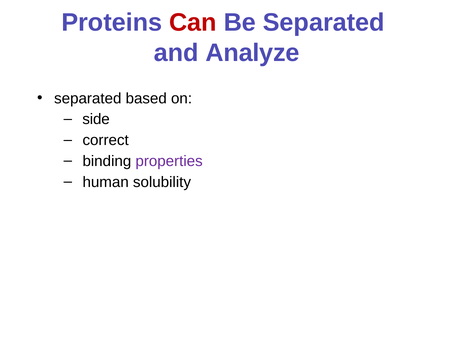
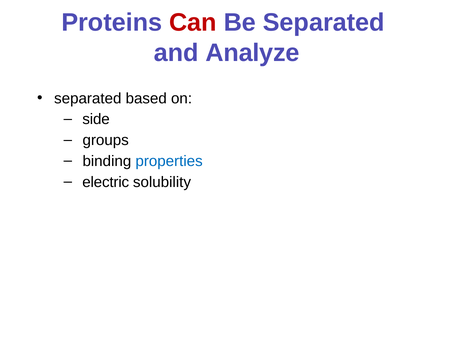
correct: correct -> groups (106, 140)
properties colour: purple -> blue (169, 161)
human: human -> electric (106, 182)
